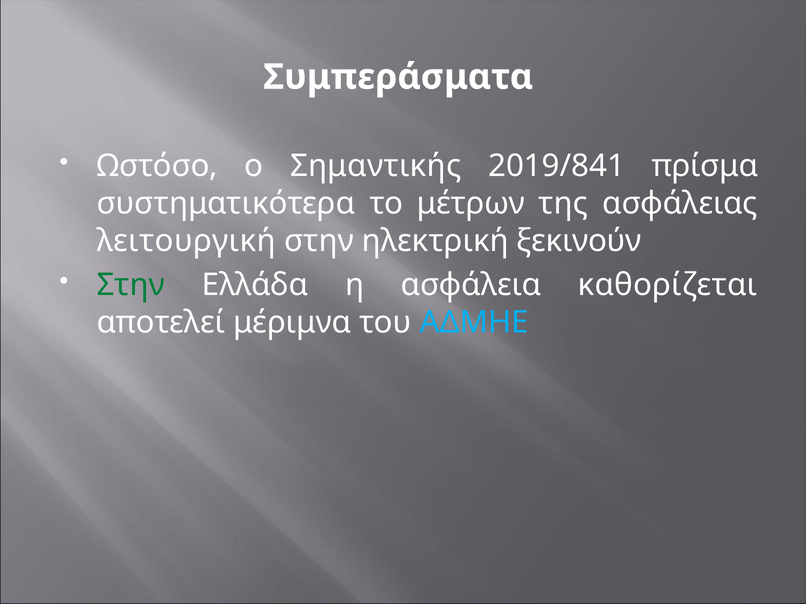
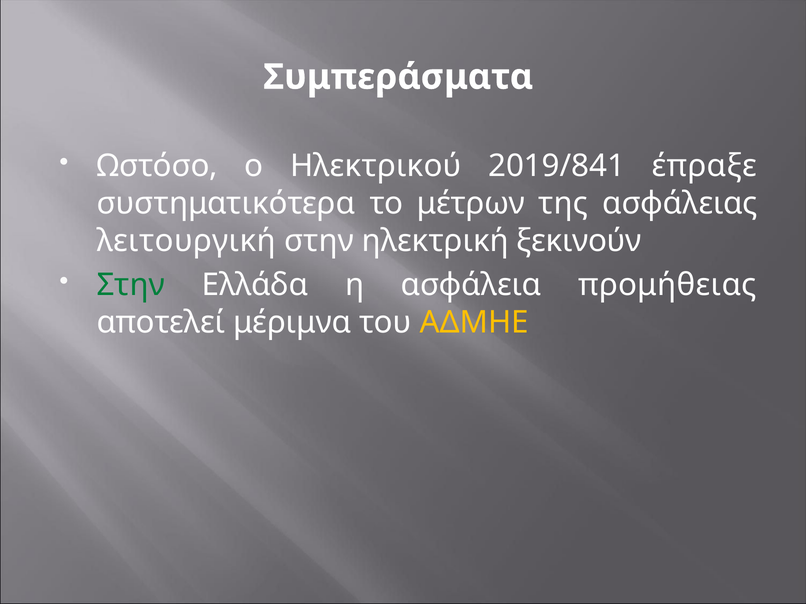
Σημαντικής: Σημαντικής -> Ηλεκτρικού (376, 166)
πρίσμα: πρίσμα -> έπραξε (705, 166)
καθορίζεται: καθορίζεται -> προμήθειας (667, 285)
ΑΔΜΗΕ colour: light blue -> yellow (474, 323)
